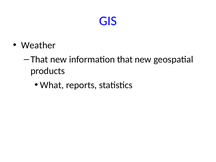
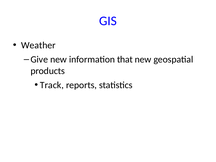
That: That -> Give (39, 59)
What: What -> Track (52, 85)
